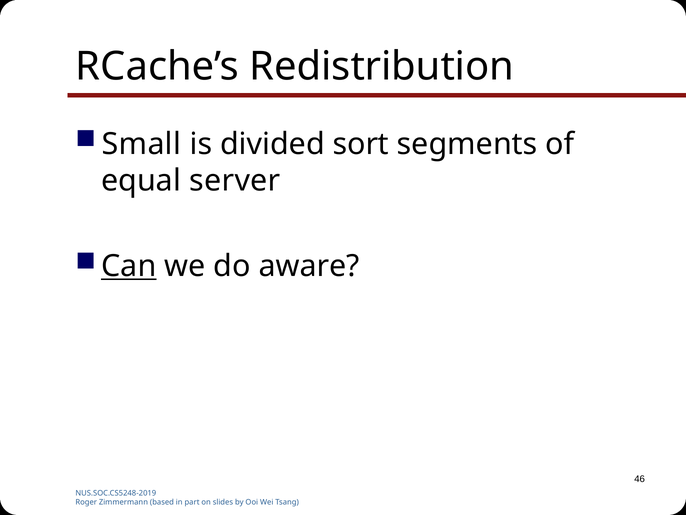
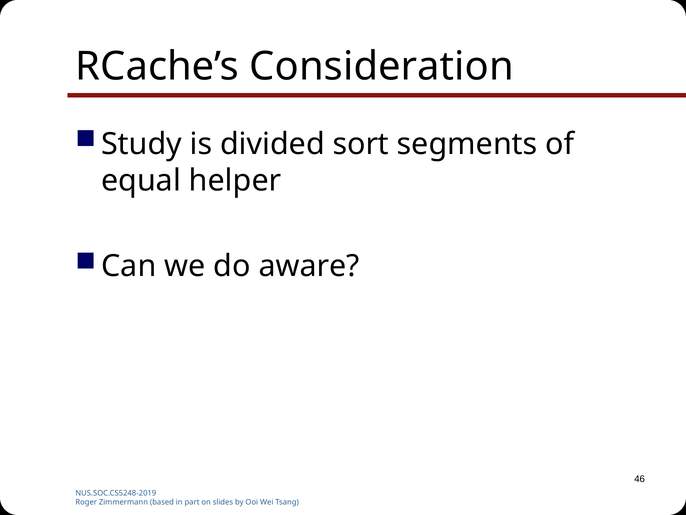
Redistribution: Redistribution -> Consideration (382, 67)
Small: Small -> Study (141, 144)
server: server -> helper (235, 181)
Can underline: present -> none (129, 266)
